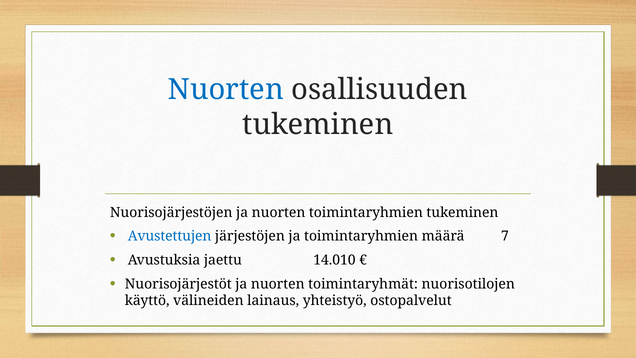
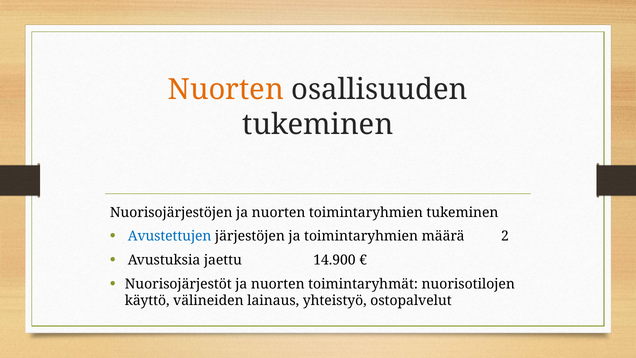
Nuorten colour: blue -> orange (226, 89)
7: 7 -> 2 (505, 236)
14.010: 14.010 -> 14.900 (334, 260)
